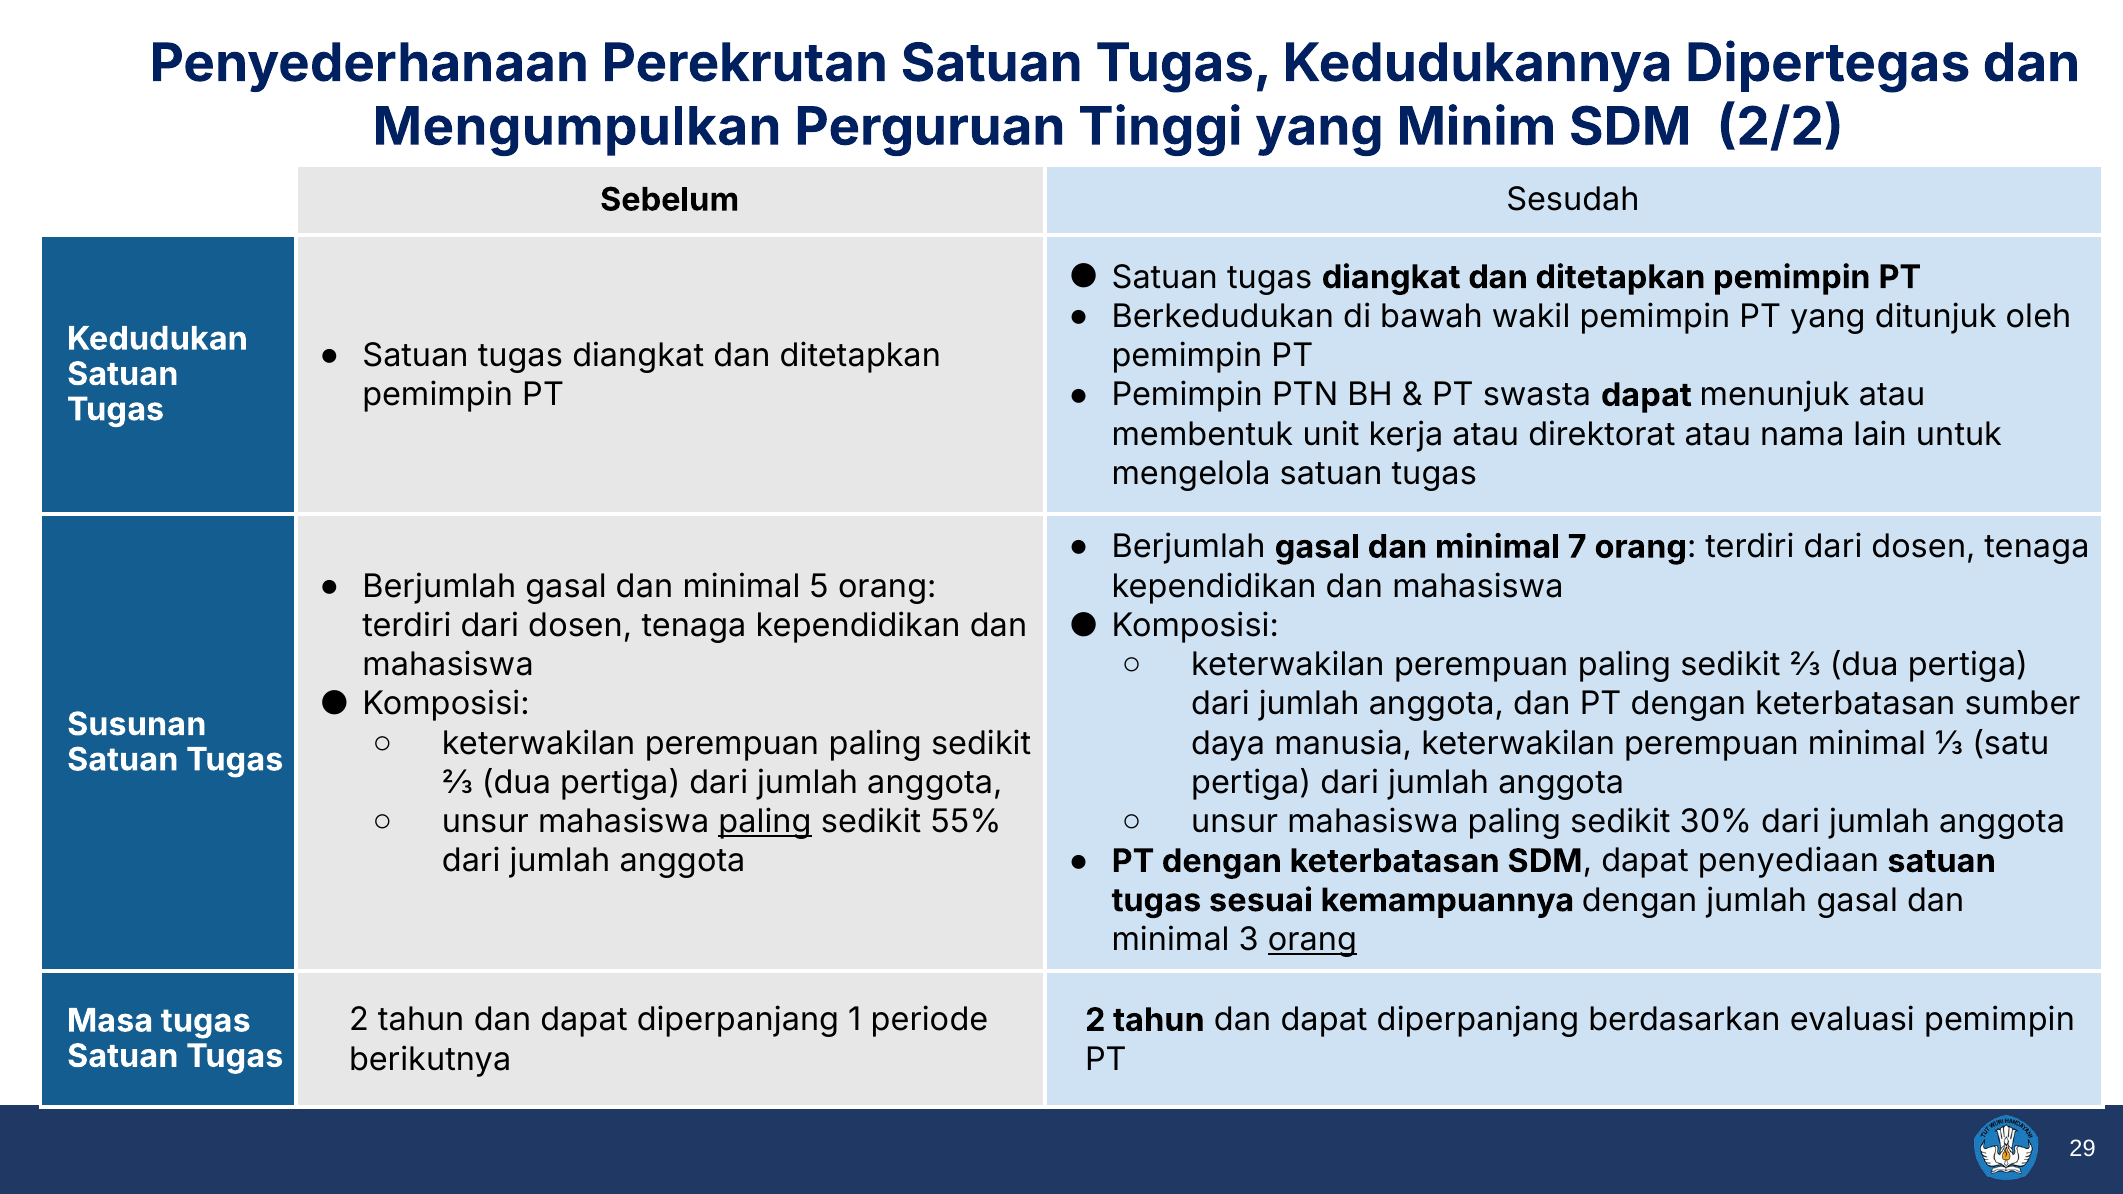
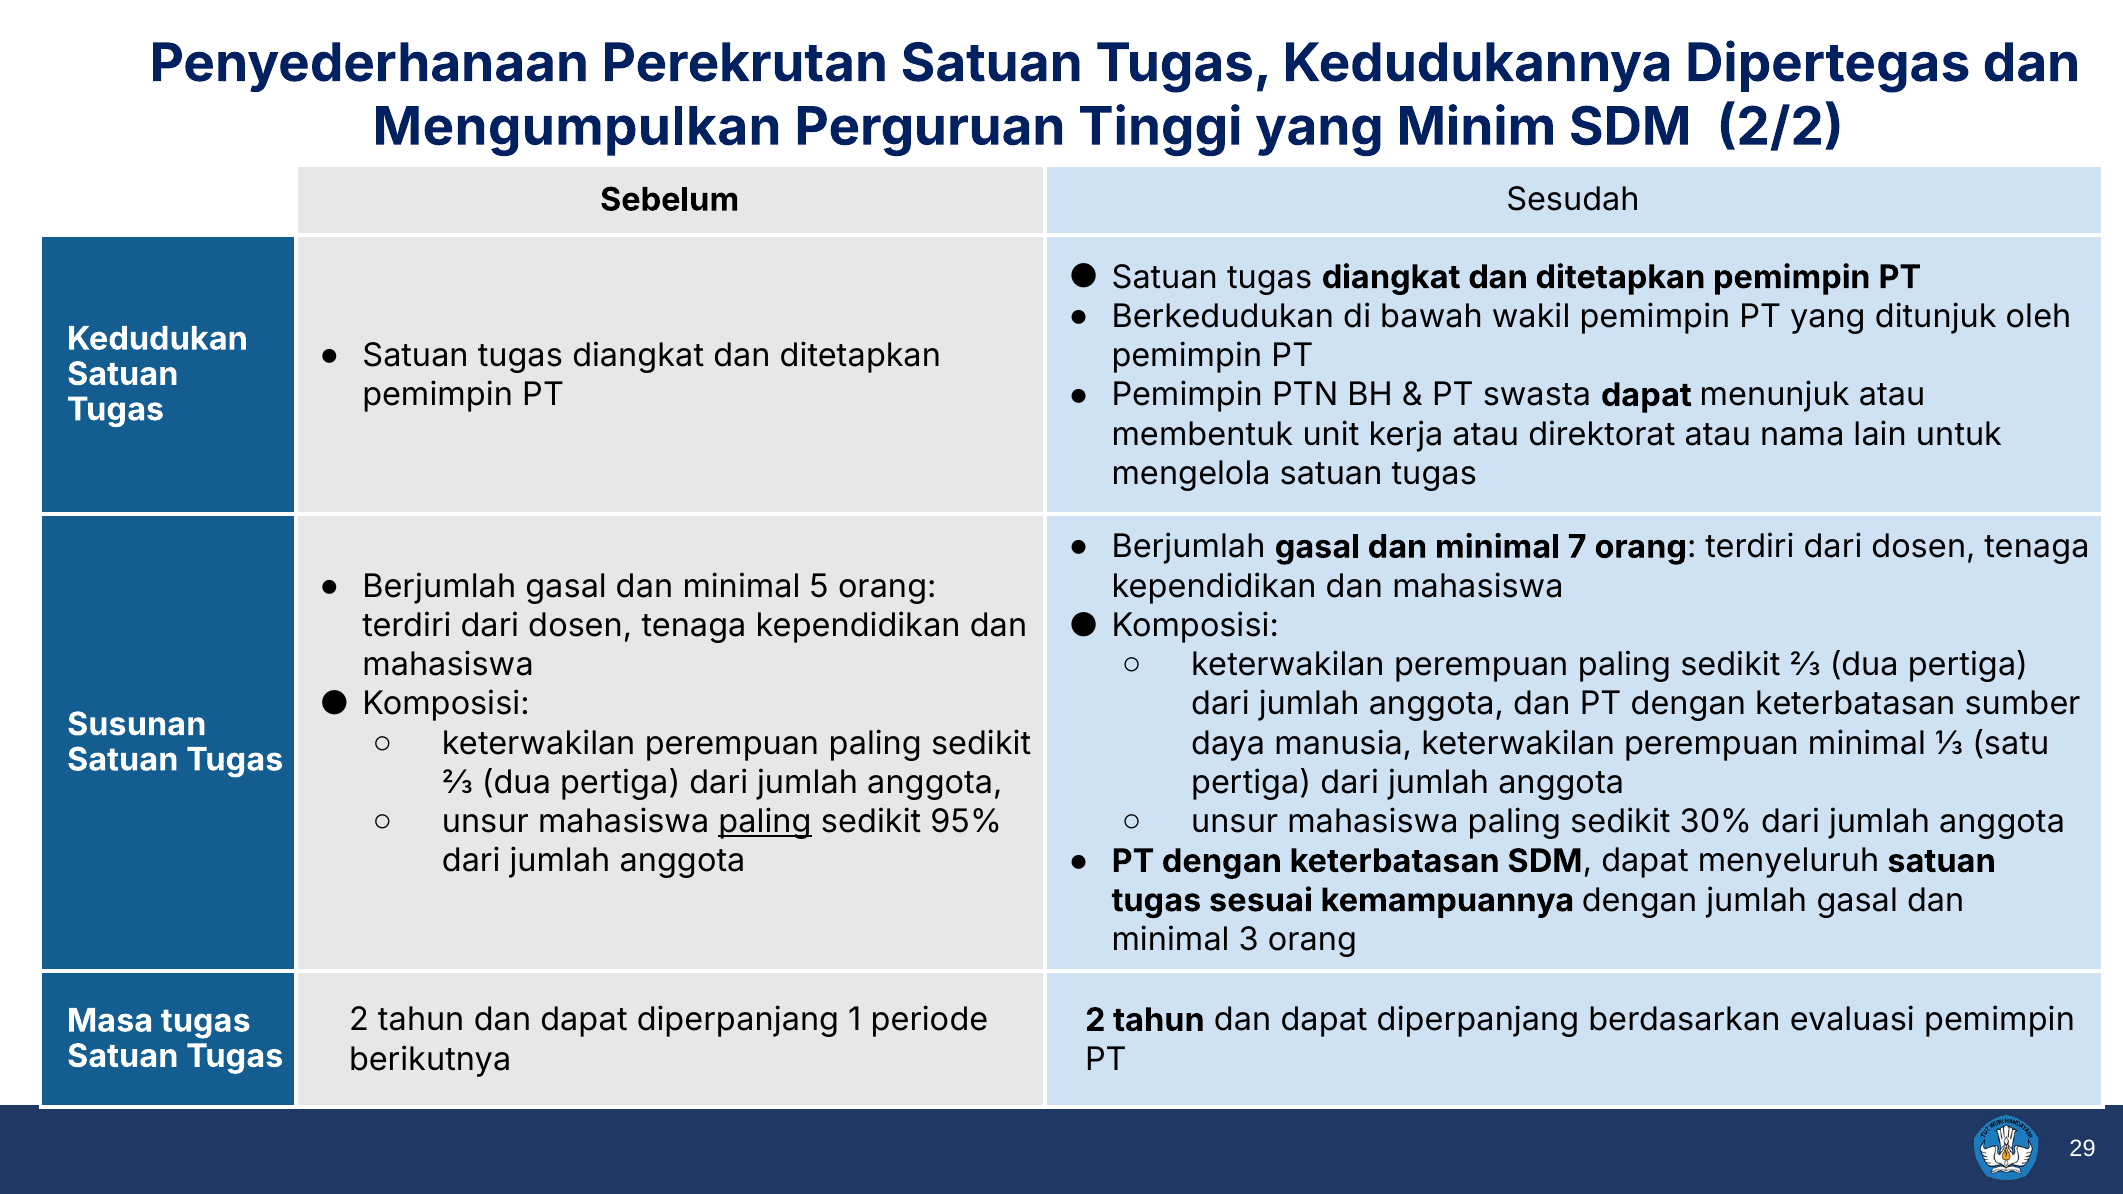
55%: 55% -> 95% (966, 822)
penyediaan: penyediaan -> menyeluruh (1789, 861)
orang underline: present -> none (1312, 940)
